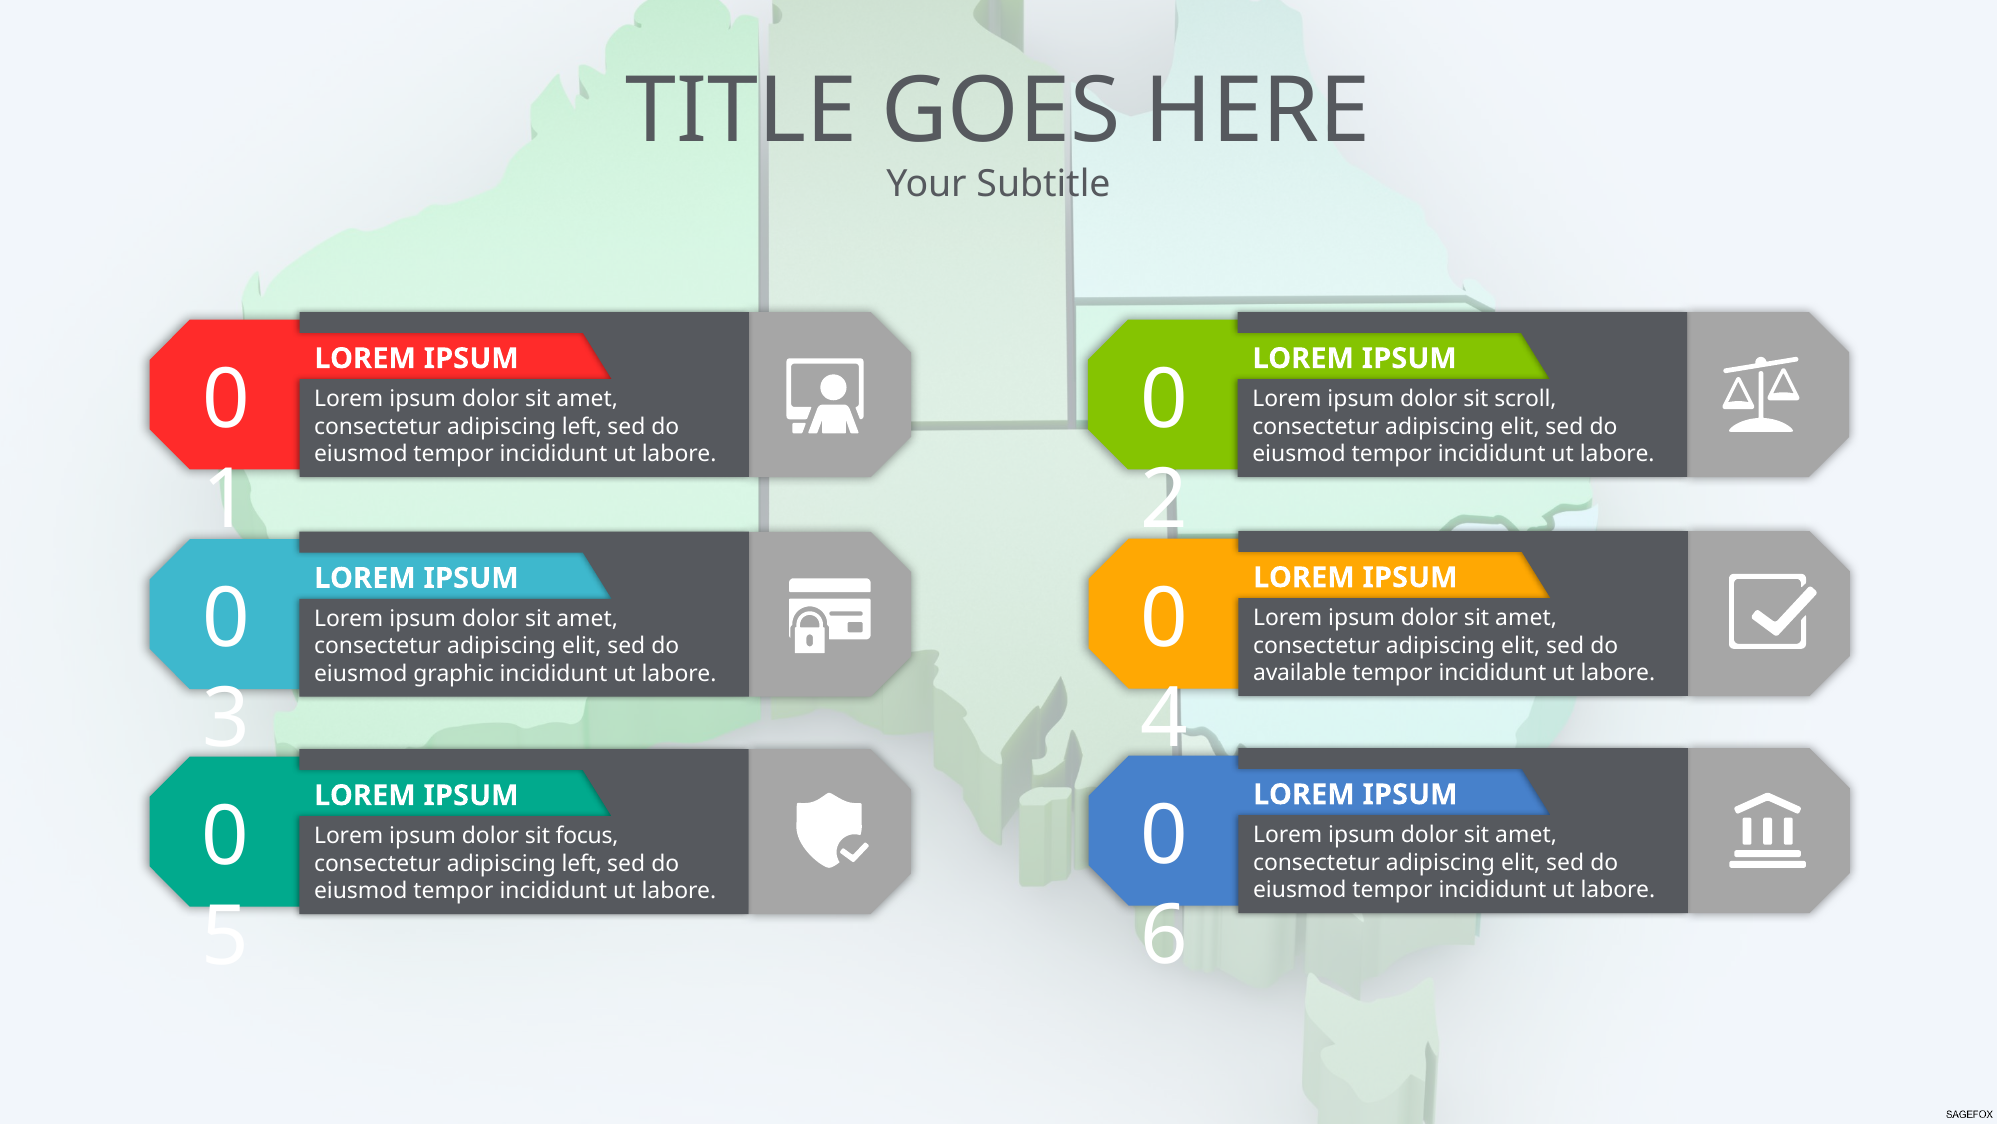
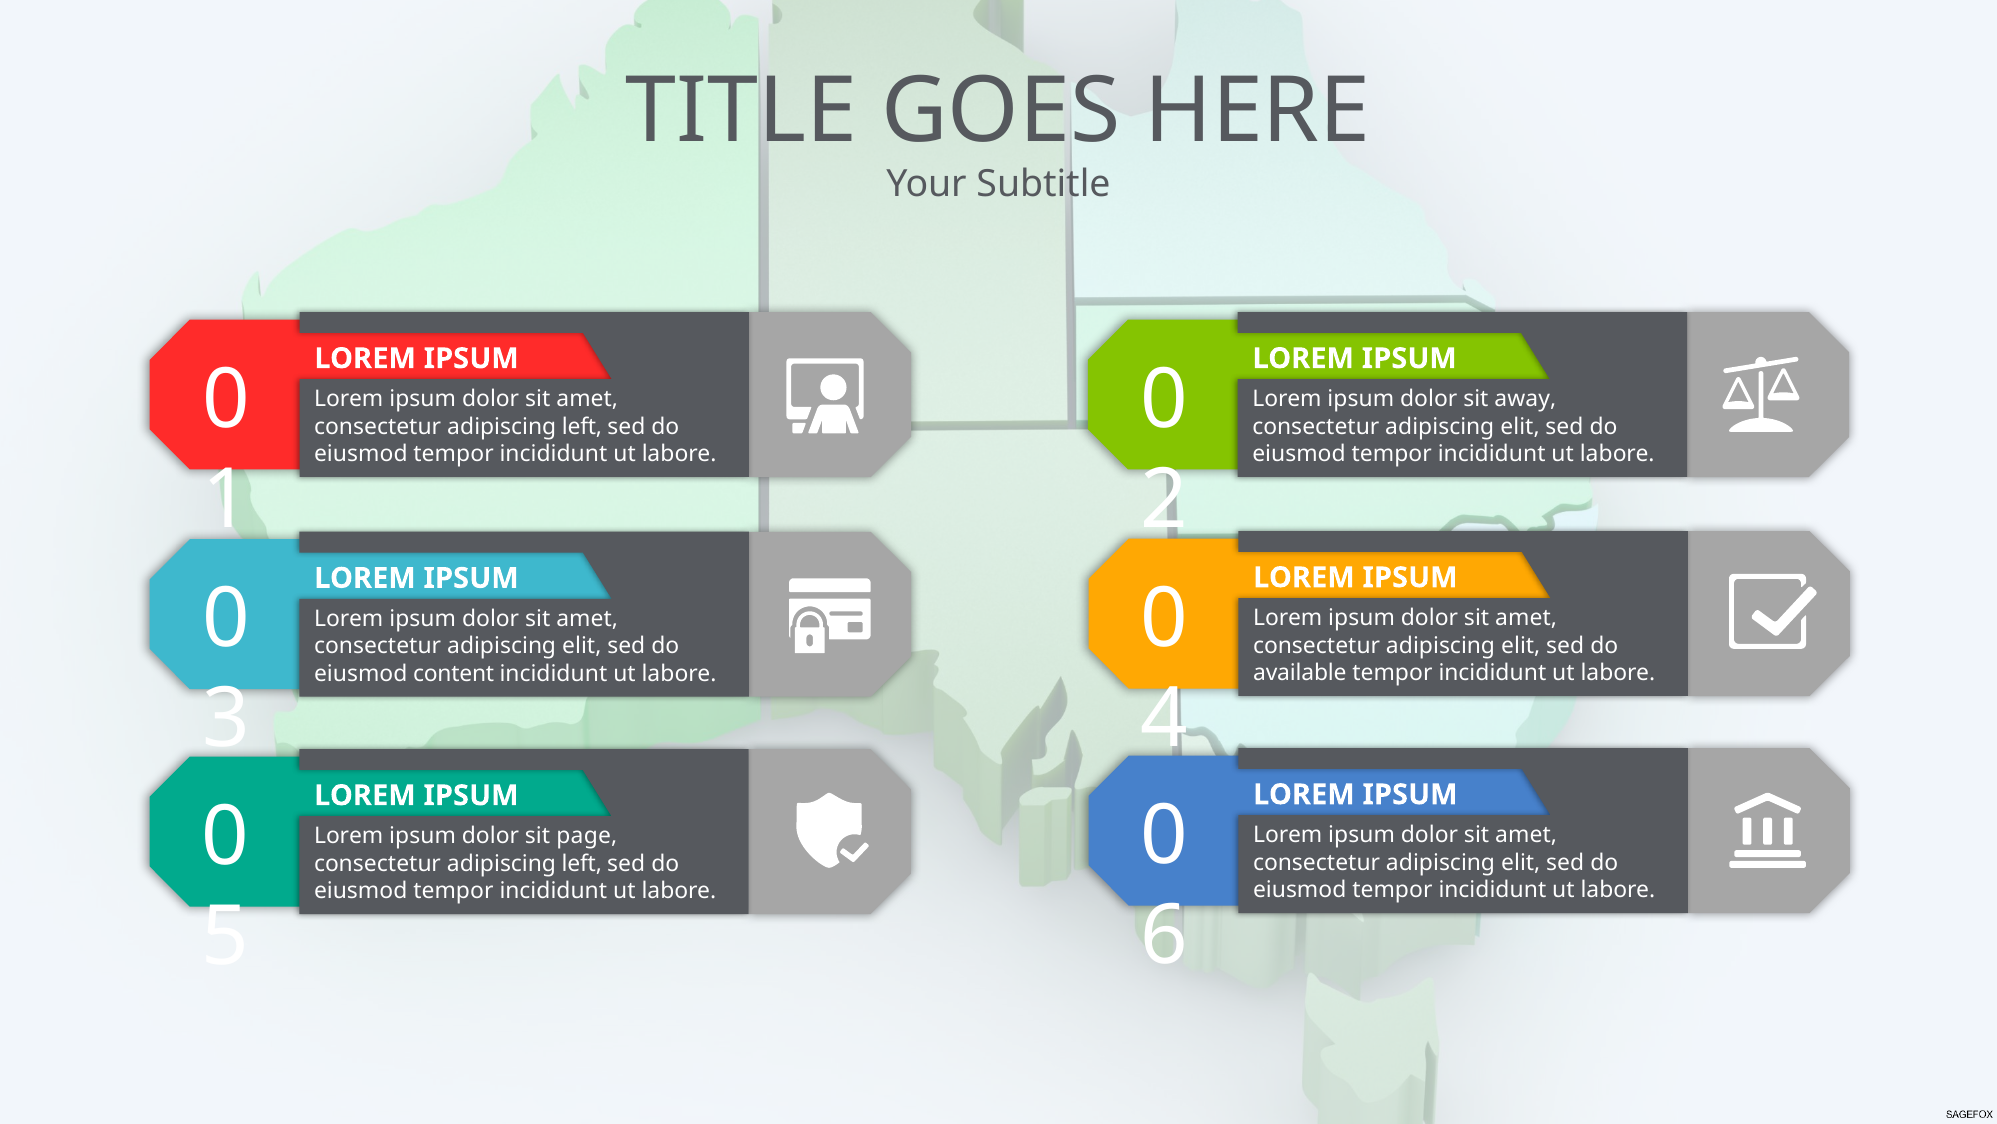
scroll: scroll -> away (1525, 399)
graphic: graphic -> content (454, 674)
focus: focus -> page (587, 836)
